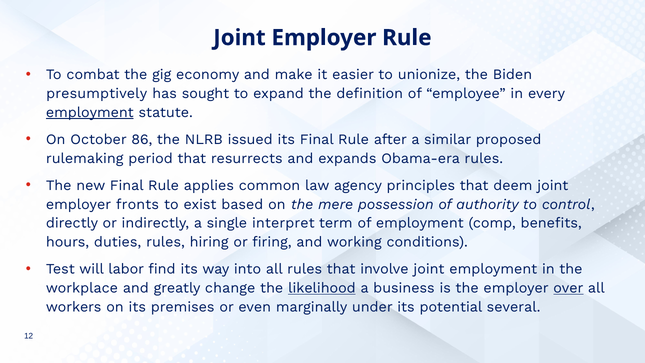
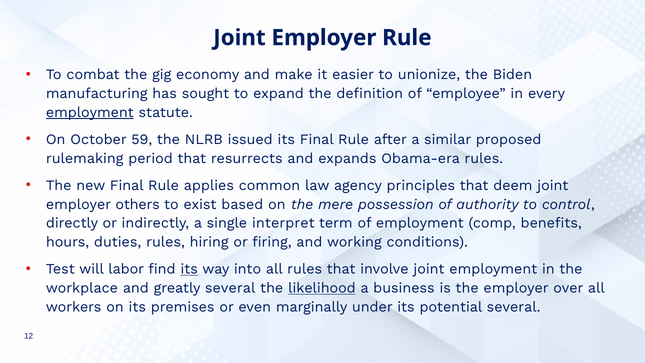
presumptively: presumptively -> manufacturing (97, 94)
86: 86 -> 59 (142, 139)
fronts: fronts -> others (138, 204)
its underline: none -> present (189, 269)
greatly change: change -> several (230, 288)
over underline: present -> none (568, 288)
